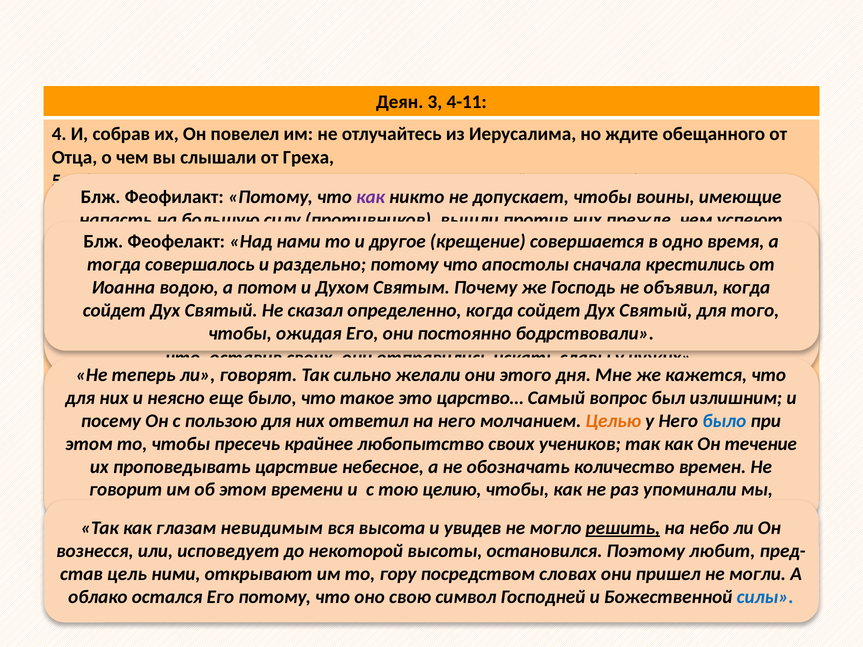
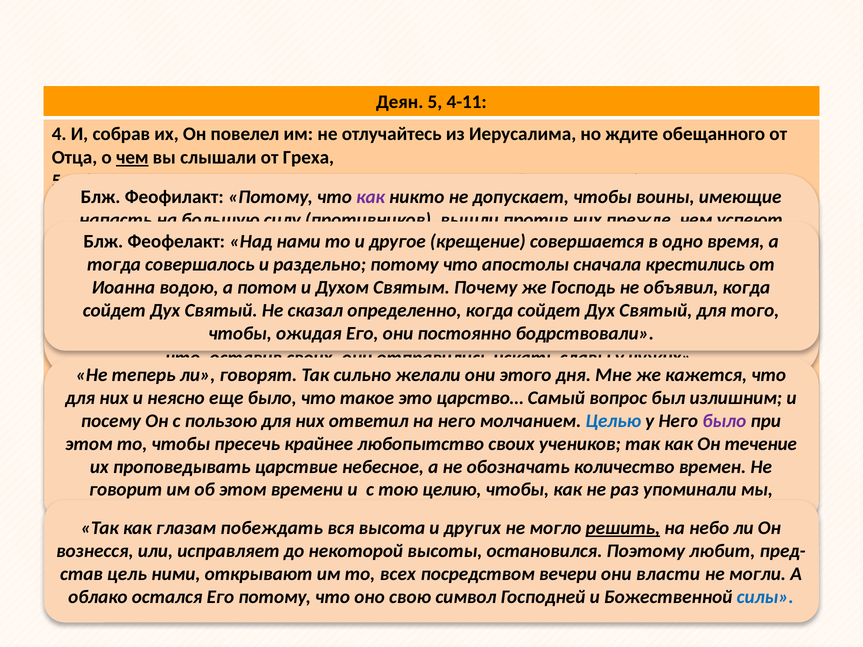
Деян 3: 3 -> 5 (435, 102)
чем underline: none -> present (132, 158)
Целью colour: orange -> blue (613, 421)
было colour: blue -> purple (724, 421)
невидимым: невидимым -> побеждать (272, 528)
увидев: увидев -> других (472, 528)
исповедует: исповедует -> исправляет (228, 551)
гору: гору -> всех (398, 574)
словах: словах -> вечери (568, 574)
они пришел: пришел -> власти (668, 574)
